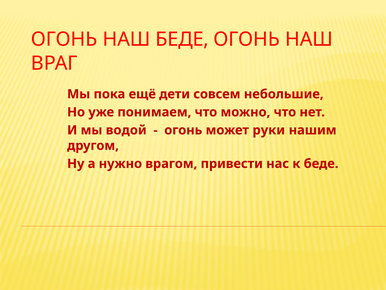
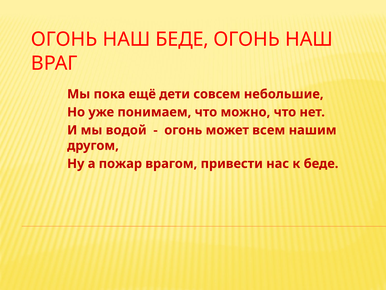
руки: руки -> всем (269, 130)
нужно: нужно -> пожар (120, 163)
